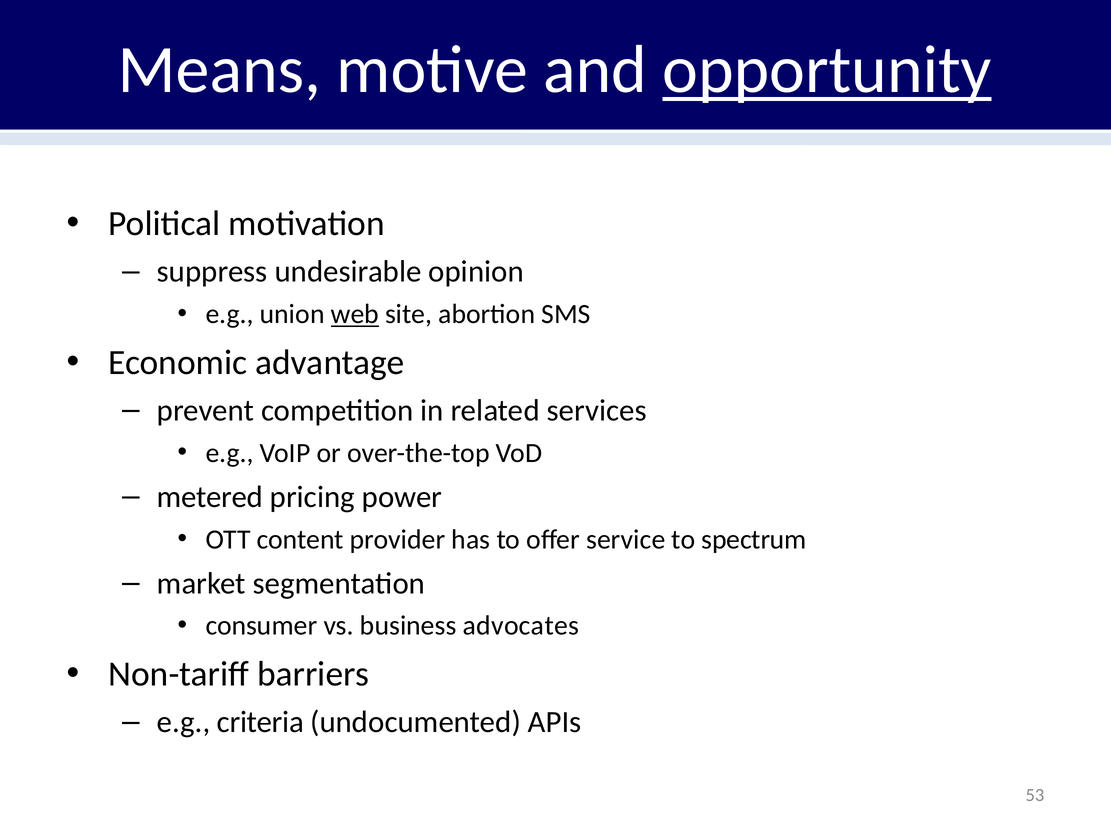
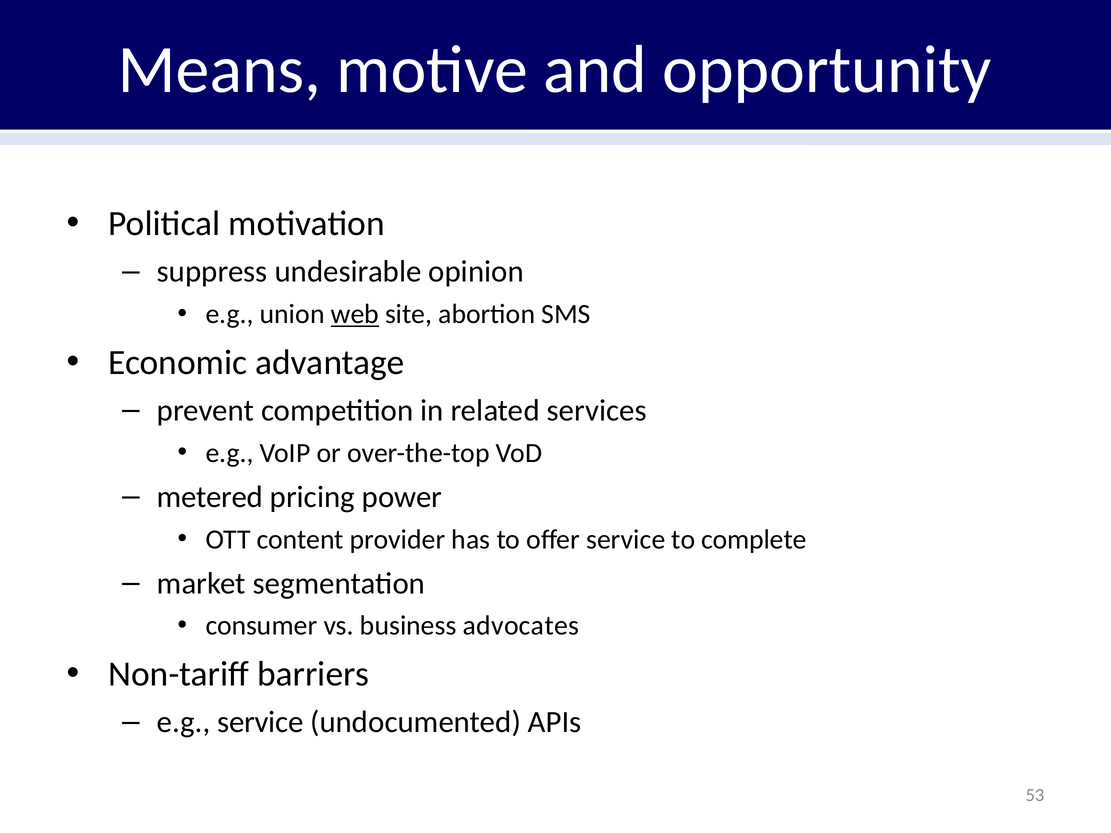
opportunity underline: present -> none (827, 70)
spectrum: spectrum -> complete (754, 540)
e.g criteria: criteria -> service (260, 722)
